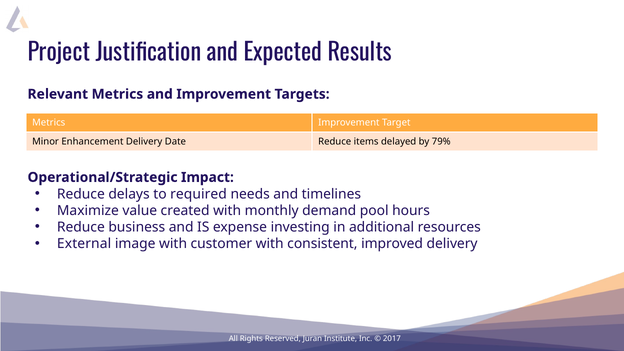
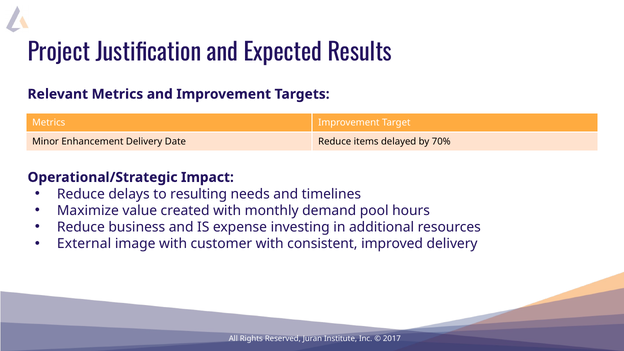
79%: 79% -> 70% (441, 141)
required: required -> resulting (199, 194)
